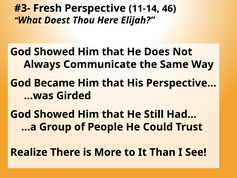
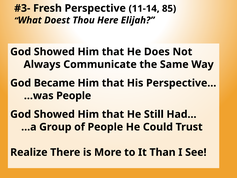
46: 46 -> 85 (169, 9)
…was Girded: Girded -> People (74, 96)
